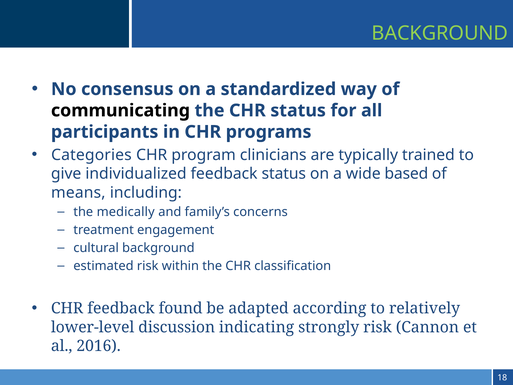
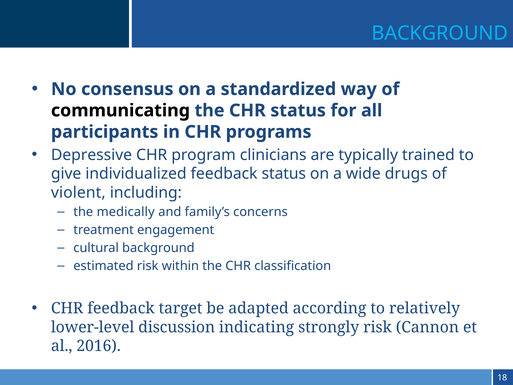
BACKGROUND colour: light green -> light blue (440, 33)
Categories: Categories -> Depressive (92, 155)
based: based -> drugs (406, 174)
means: means -> violent (78, 192)
found: found -> target (181, 308)
